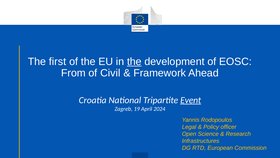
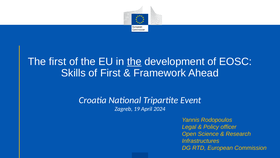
From: From -> Skills (73, 73)
of Civil: Civil -> First (110, 73)
Event underline: present -> none (191, 100)
